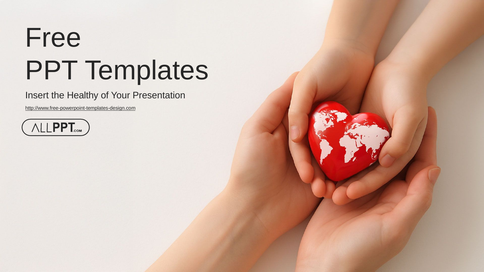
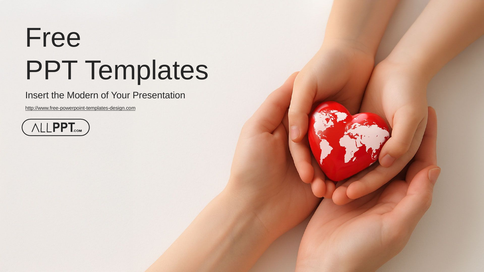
Healthy: Healthy -> Modern (83, 95)
